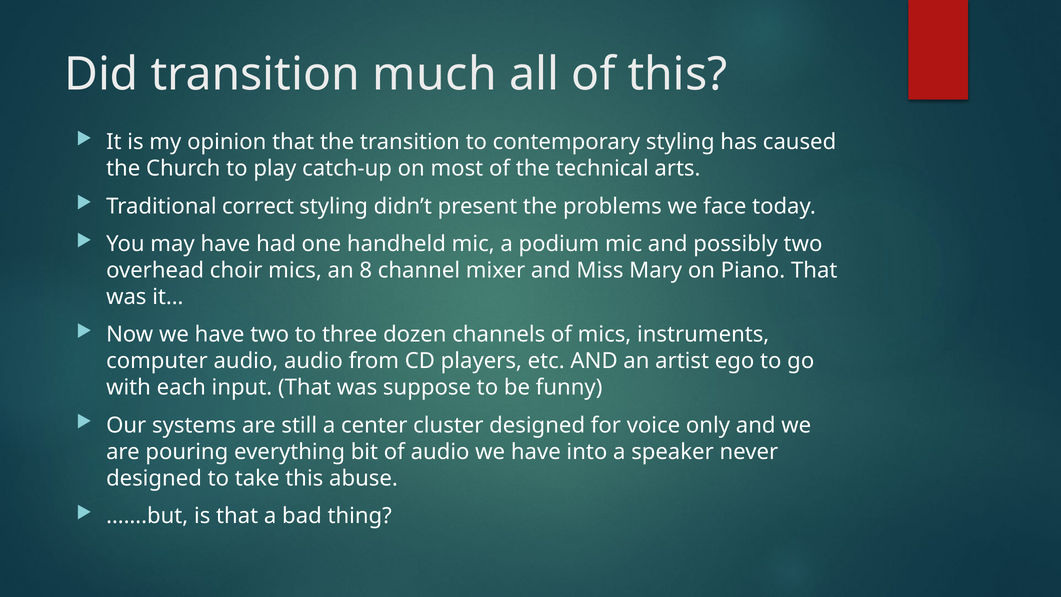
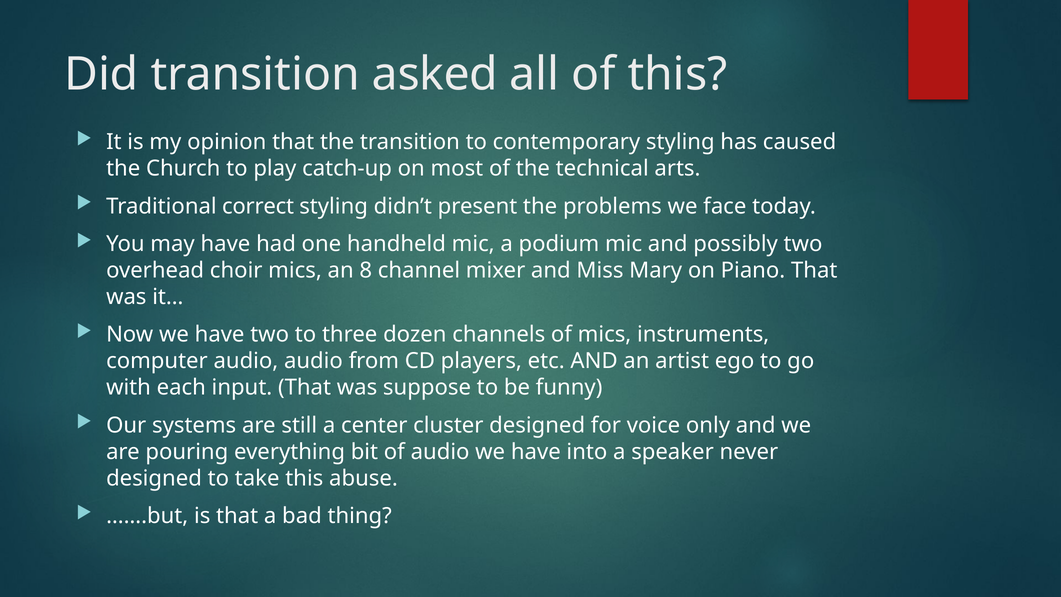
much: much -> asked (435, 74)
